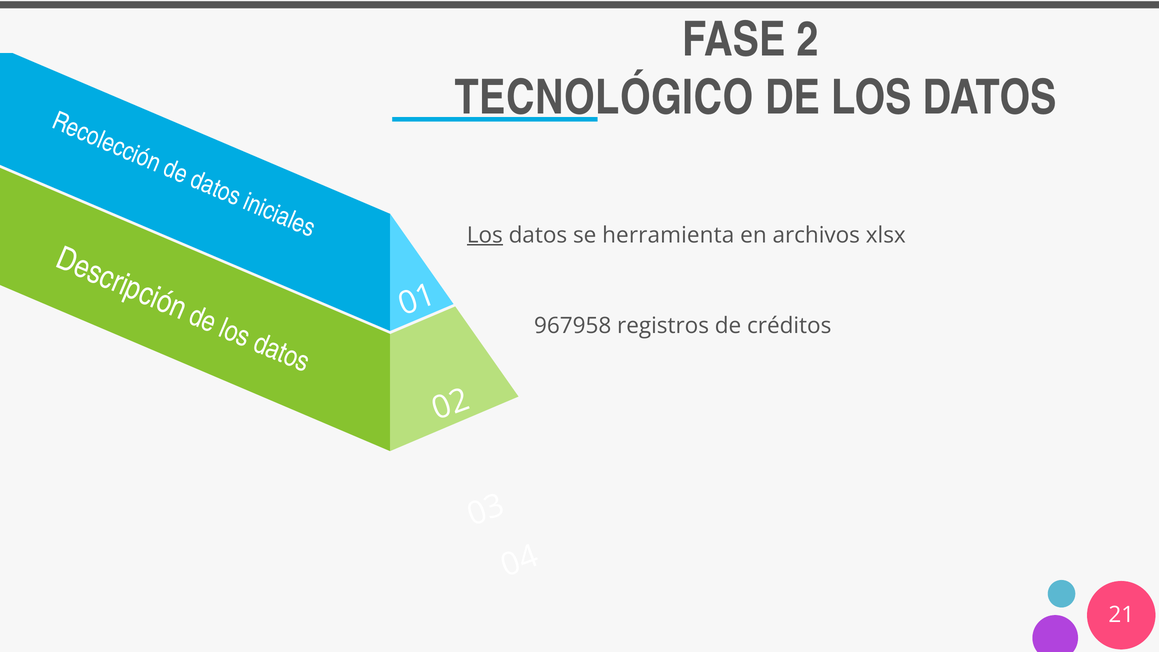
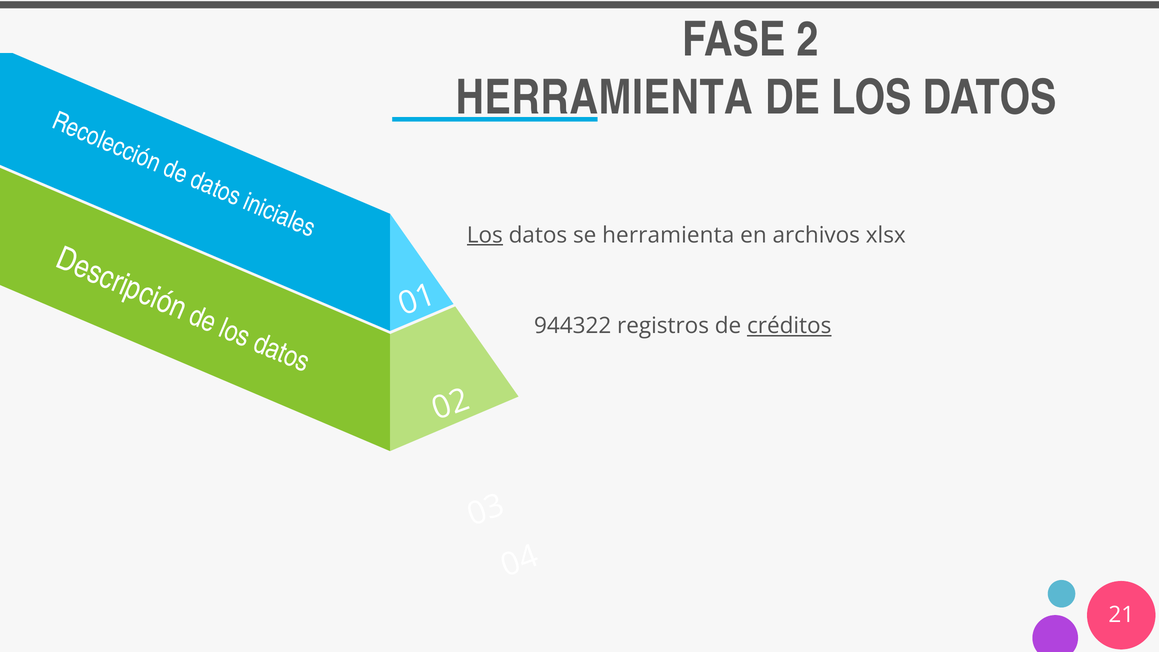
TECNOLÓGICO: TECNOLÓGICO -> HERRAMIENTA (604, 98)
967958: 967958 -> 944322 (573, 326)
créditos underline: none -> present (789, 326)
